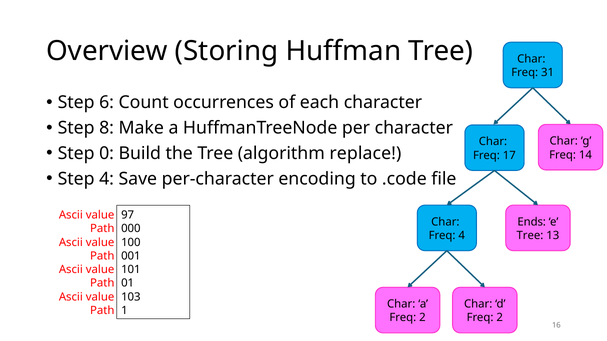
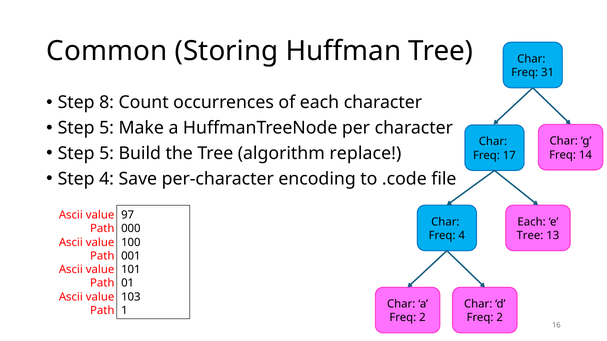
Overview: Overview -> Common (107, 51)
6: 6 -> 8 (107, 103)
8: 8 -> 5 (107, 128)
0: 0 -> 5 (107, 154)
Ends: Ends -> Each (532, 222)
